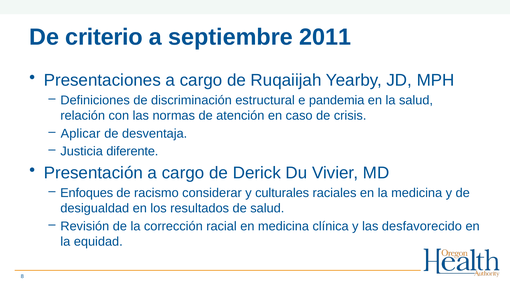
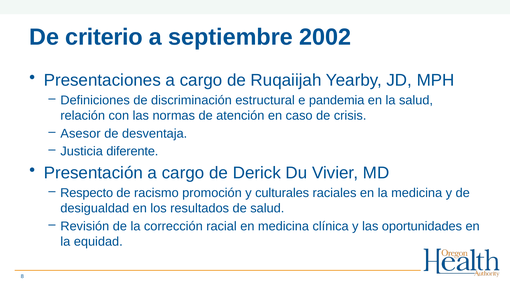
2011: 2011 -> 2002 (325, 37)
Aplicar: Aplicar -> Asesor (81, 133)
Enfoques: Enfoques -> Respecto (87, 193)
considerar: considerar -> promoción (212, 193)
desfavorecido: desfavorecido -> oportunidades (422, 226)
